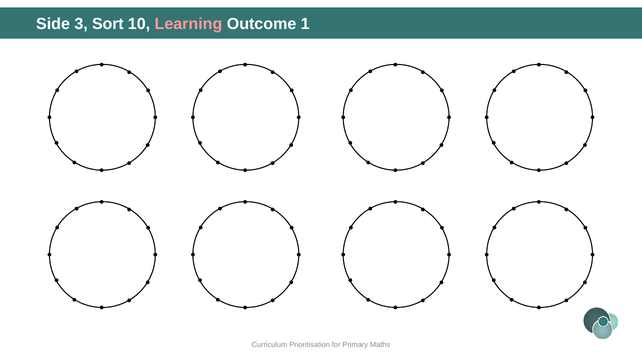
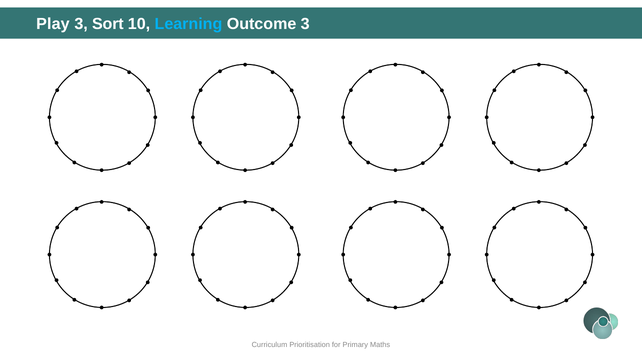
Side: Side -> Play (53, 24)
Learning colour: pink -> light blue (188, 24)
Outcome 1: 1 -> 3 (305, 24)
